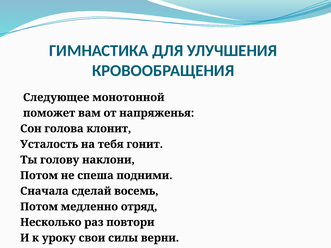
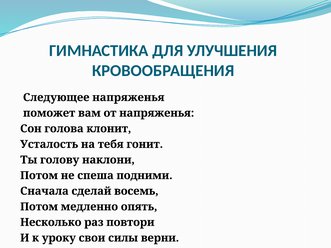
Следующее монотонной: монотонной -> напряженья (128, 98)
отряд: отряд -> опять (139, 207)
